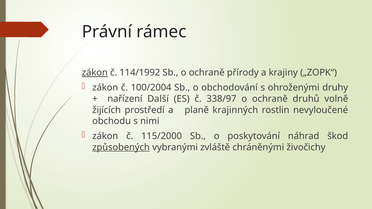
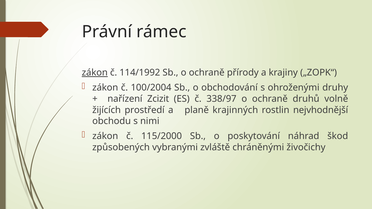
Další: Další -> Zcizit (158, 99)
nevyloučené: nevyloučené -> nejvhodnější (321, 110)
způsobených underline: present -> none (121, 147)
